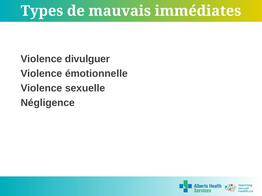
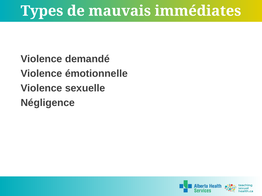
divulguer: divulguer -> demandé (87, 59)
